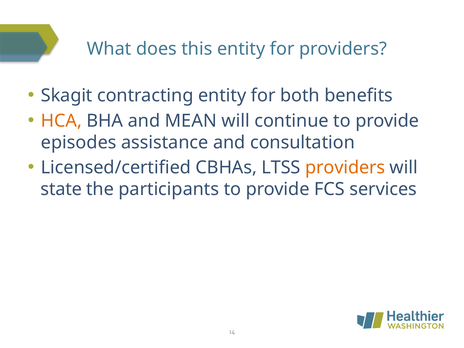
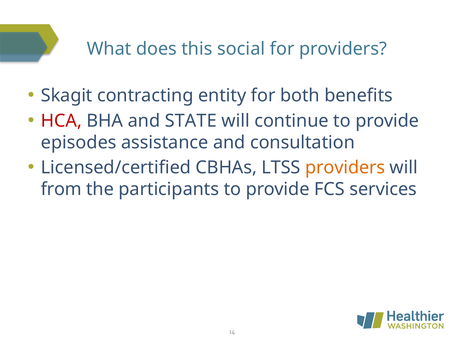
this entity: entity -> social (241, 49)
HCA colour: orange -> red (61, 121)
MEAN: MEAN -> STATE (191, 121)
state: state -> from (61, 189)
